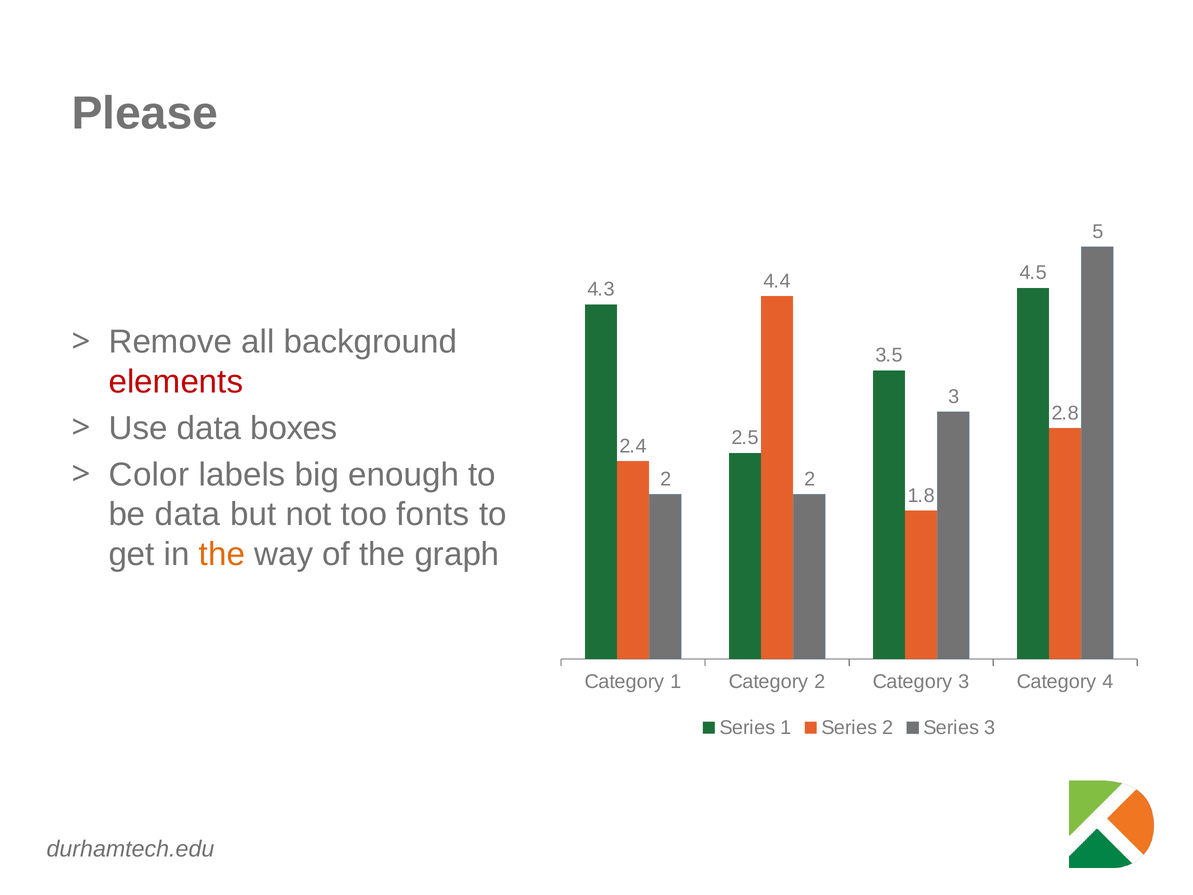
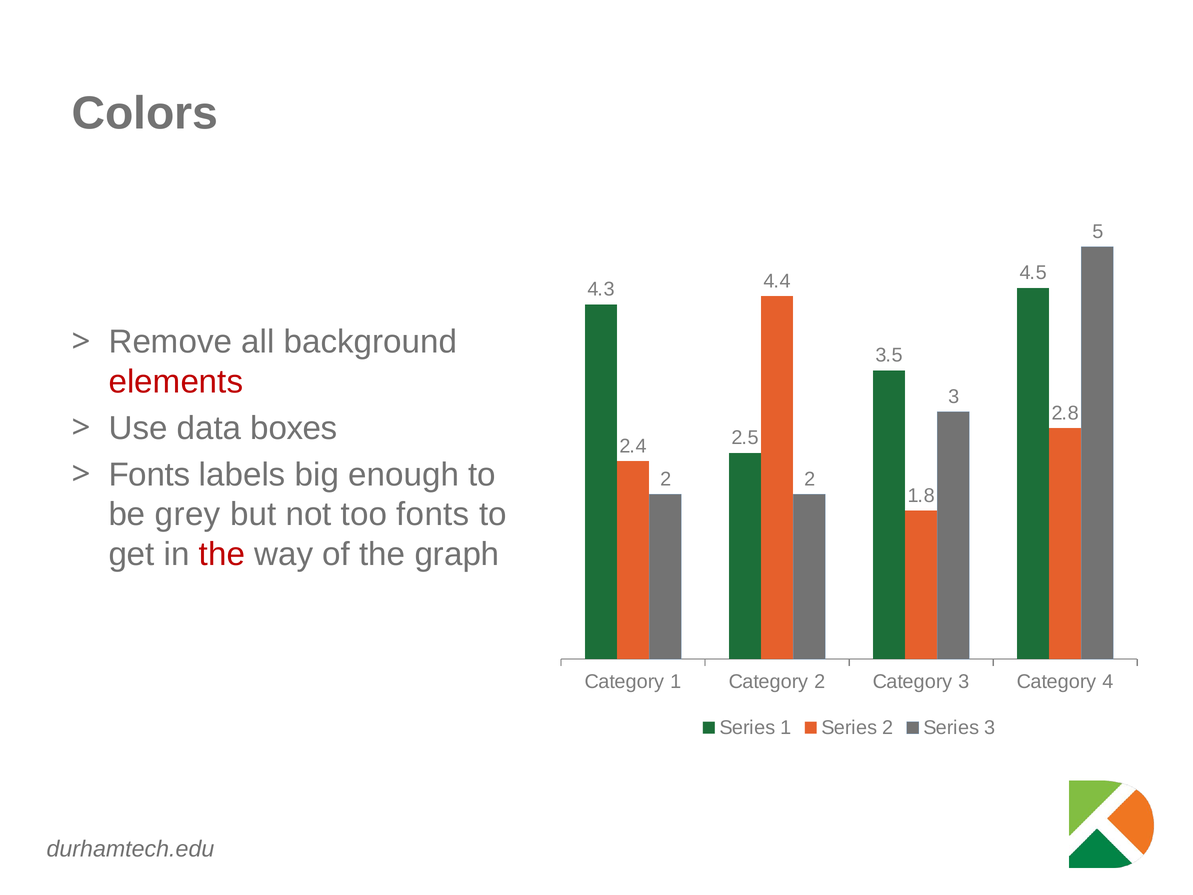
Please: Please -> Colors (145, 114)
Color: Color -> Fonts (149, 474)
be data: data -> grey (188, 514)
the colour: orange -> red (222, 554)
